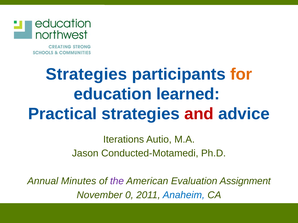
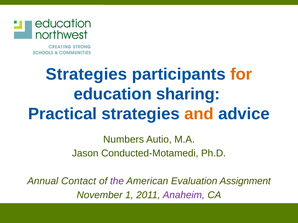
learned: learned -> sharing (188, 94)
and colour: red -> orange (199, 114)
Iterations: Iterations -> Numbers (124, 140)
Minutes: Minutes -> Contact (79, 181)
0: 0 -> 1 (129, 195)
Anaheim colour: blue -> purple (184, 195)
